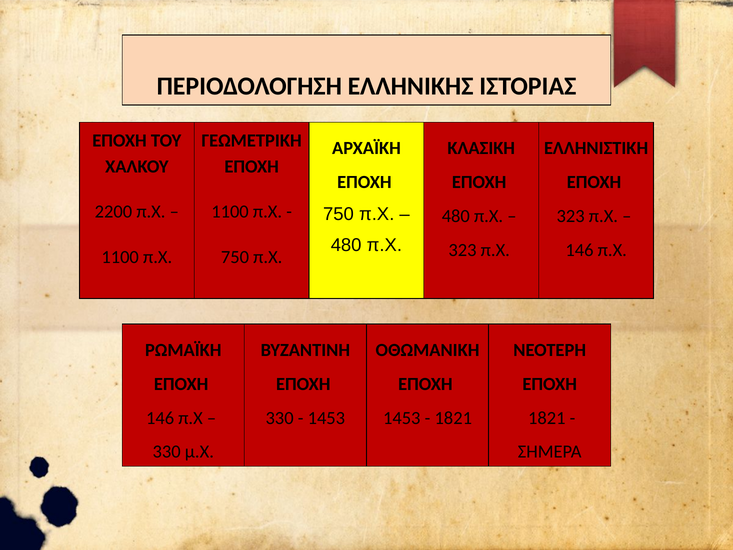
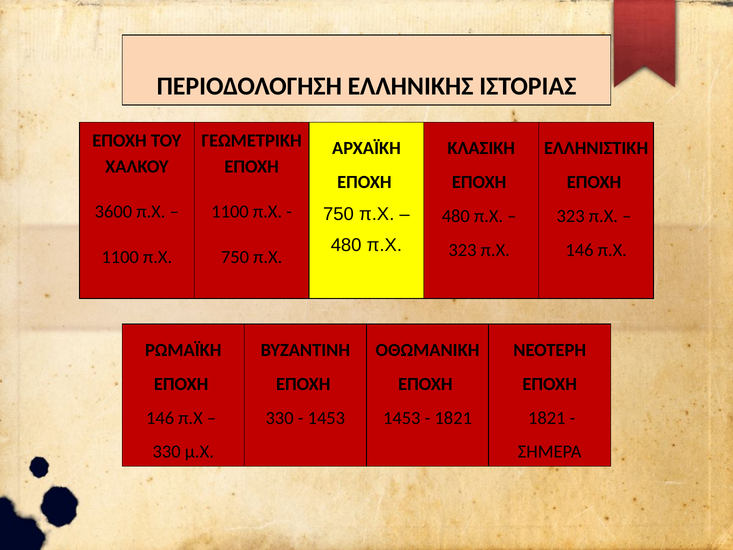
2200: 2200 -> 3600 (113, 212)
